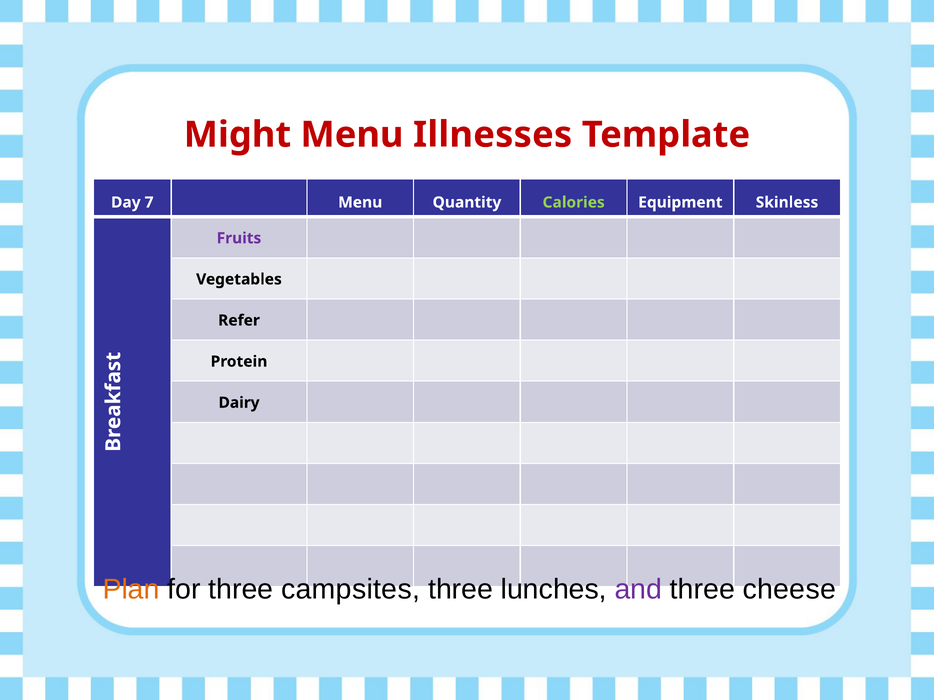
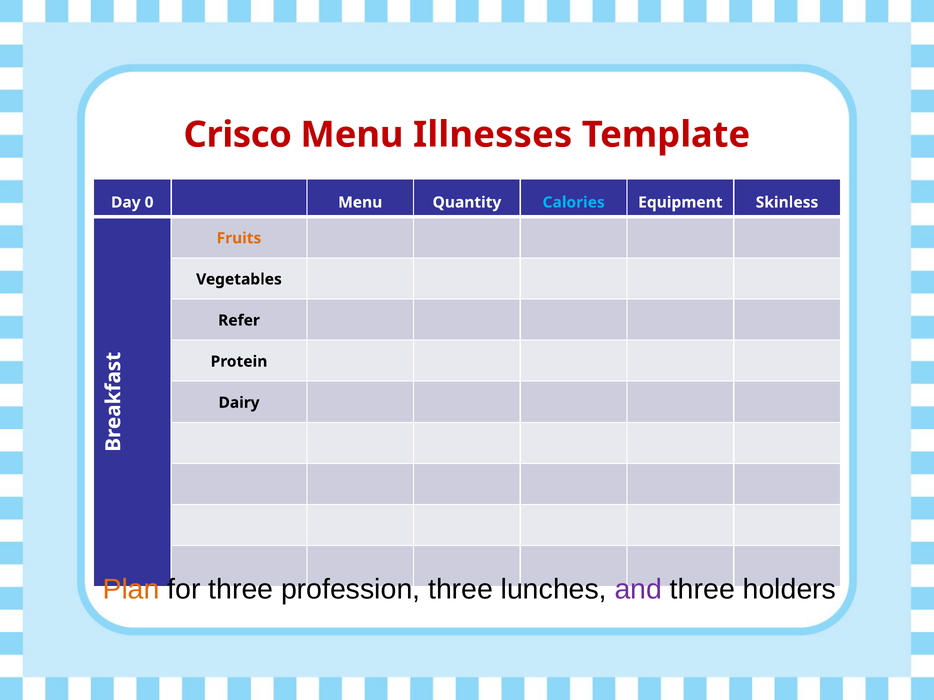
Might: Might -> Crisco (238, 135)
7: 7 -> 0 (149, 203)
Calories colour: light green -> light blue (574, 203)
Fruits colour: purple -> orange (239, 238)
campsites: campsites -> profession (351, 590)
cheese: cheese -> holders (789, 590)
